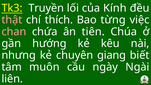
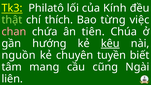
Truyền: Truyền -> Philatô (46, 8)
thật colour: pink -> light green (12, 20)
kêu underline: none -> present (110, 43)
nhưng: nhưng -> nguồn (19, 55)
giang: giang -> tuyền (112, 55)
muôn: muôn -> mang (44, 67)
ngày: ngày -> cũng (105, 67)
